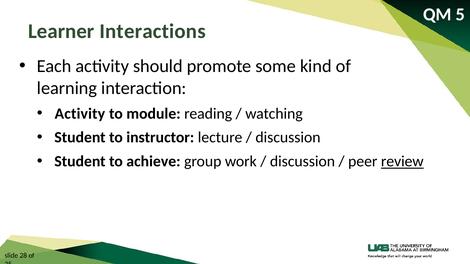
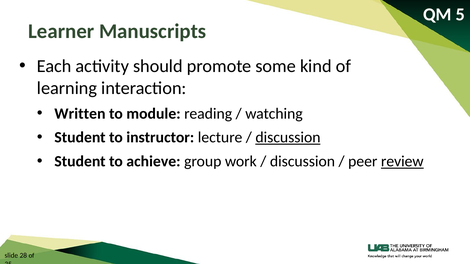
Interactions: Interactions -> Manuscripts (153, 31)
Activity: Activity -> Written (80, 114)
discussion underline: none -> present (288, 138)
